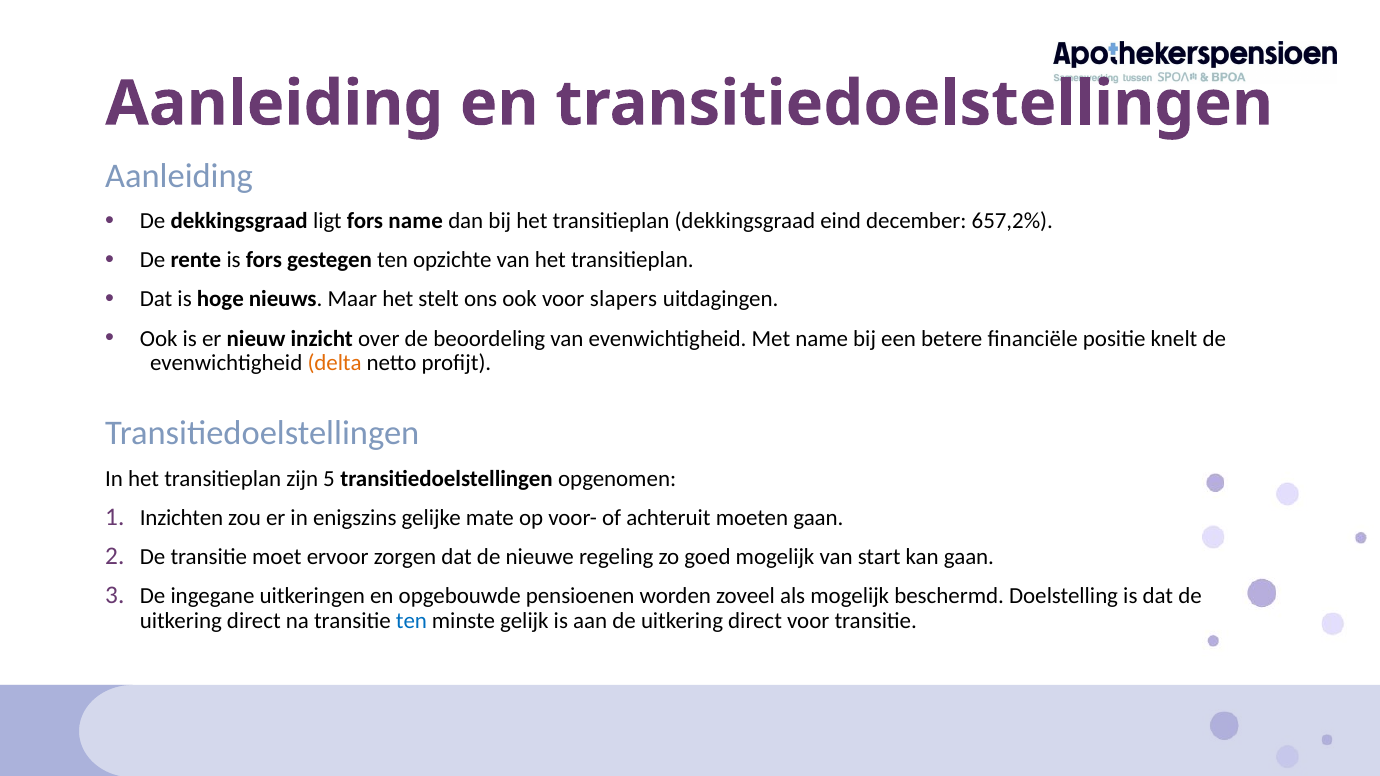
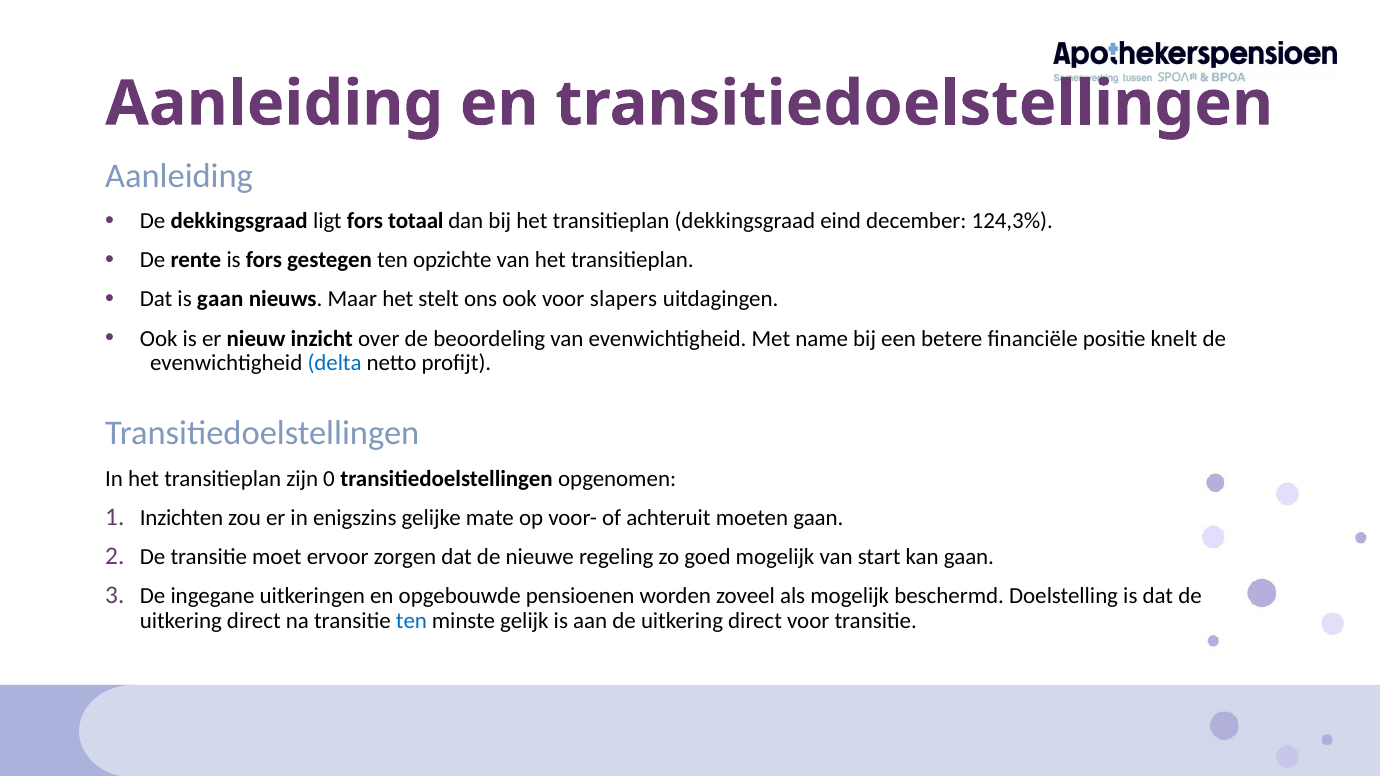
fors name: name -> totaal (416, 221)
657,2%: 657,2% -> 124,3% (1012, 221)
is hoge: hoge -> gaan (220, 299)
delta colour: orange -> blue (335, 363)
5: 5 -> 0 (329, 479)
